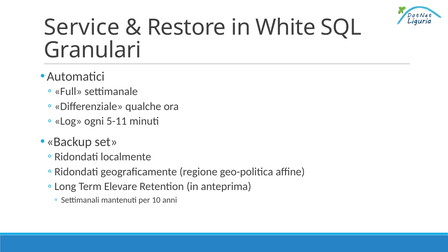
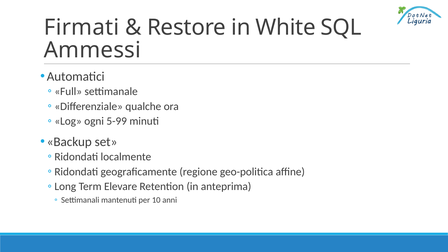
Service: Service -> Firmati (82, 27)
Granulari: Granulari -> Ammessi (92, 50)
5-11: 5-11 -> 5-99 (117, 121)
